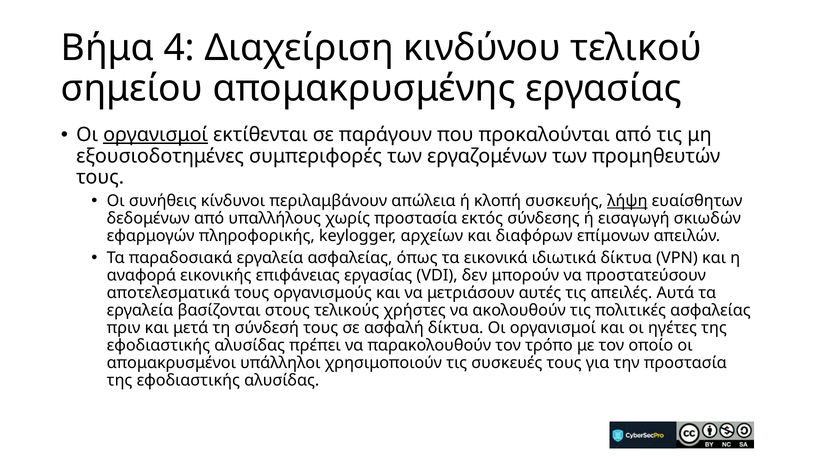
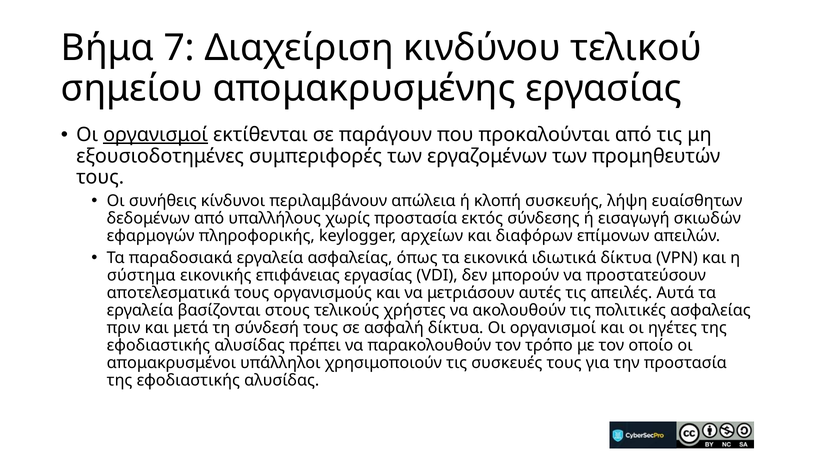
4: 4 -> 7 (179, 48)
λήψη underline: present -> none (627, 201)
αναφορά: αναφορά -> σύστημα (141, 276)
